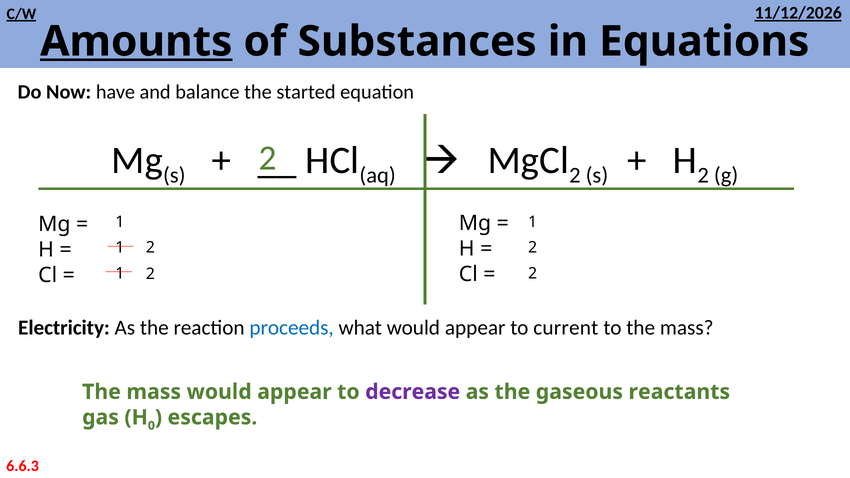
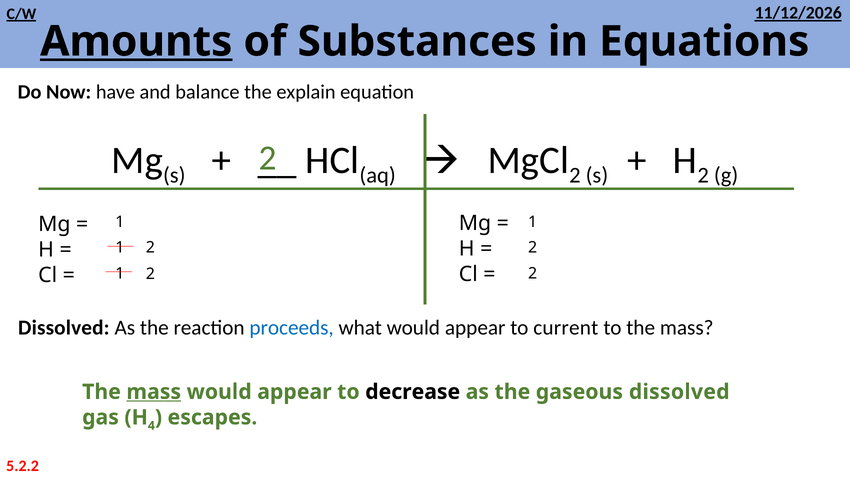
started: started -> explain (306, 92)
Electricity: Electricity -> Dissolved (64, 328)
mass underline: none -> present (154, 392)
decrease colour: purple -> black (413, 392)
gaseous reactants: reactants -> dissolved (679, 392)
0: 0 -> 4 (151, 426)
6.6.3: 6.6.3 -> 5.2.2 (23, 466)
